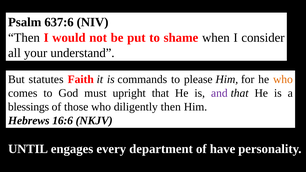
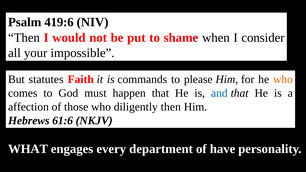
637:6: 637:6 -> 419:6 (59, 22)
understand: understand -> impossible (82, 53)
upright: upright -> happen (129, 93)
and colour: purple -> blue (219, 93)
blessings: blessings -> affection (28, 107)
16:6: 16:6 -> 61:6 (63, 121)
UNTIL: UNTIL -> WHAT (28, 149)
